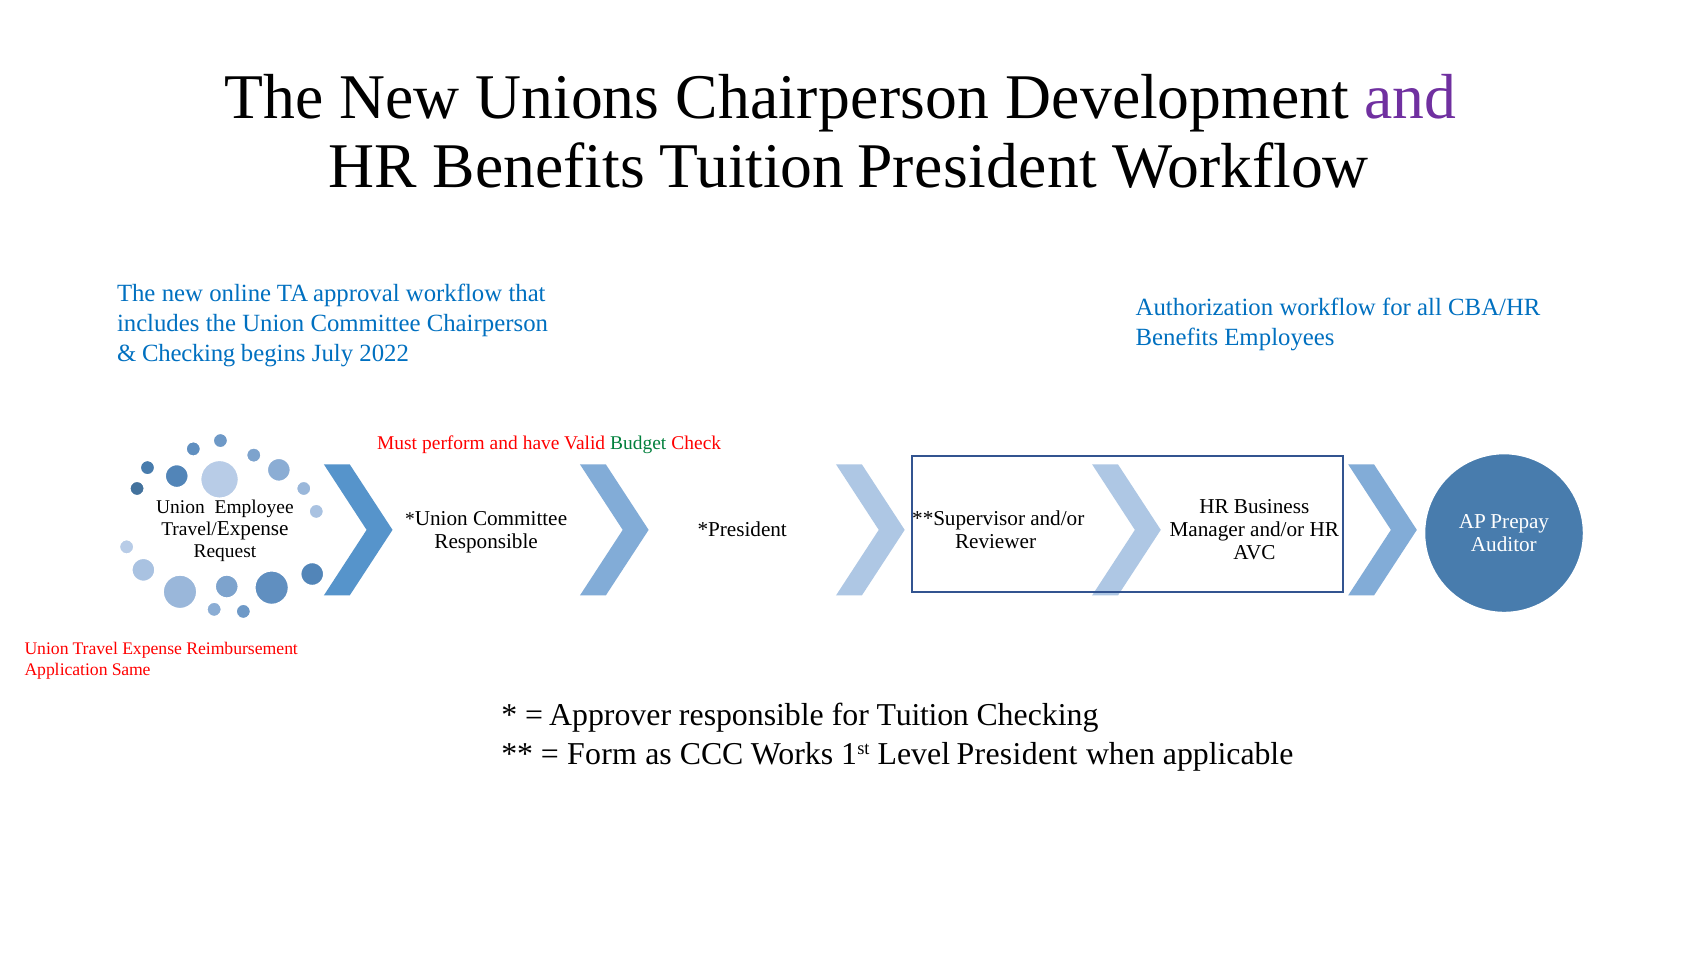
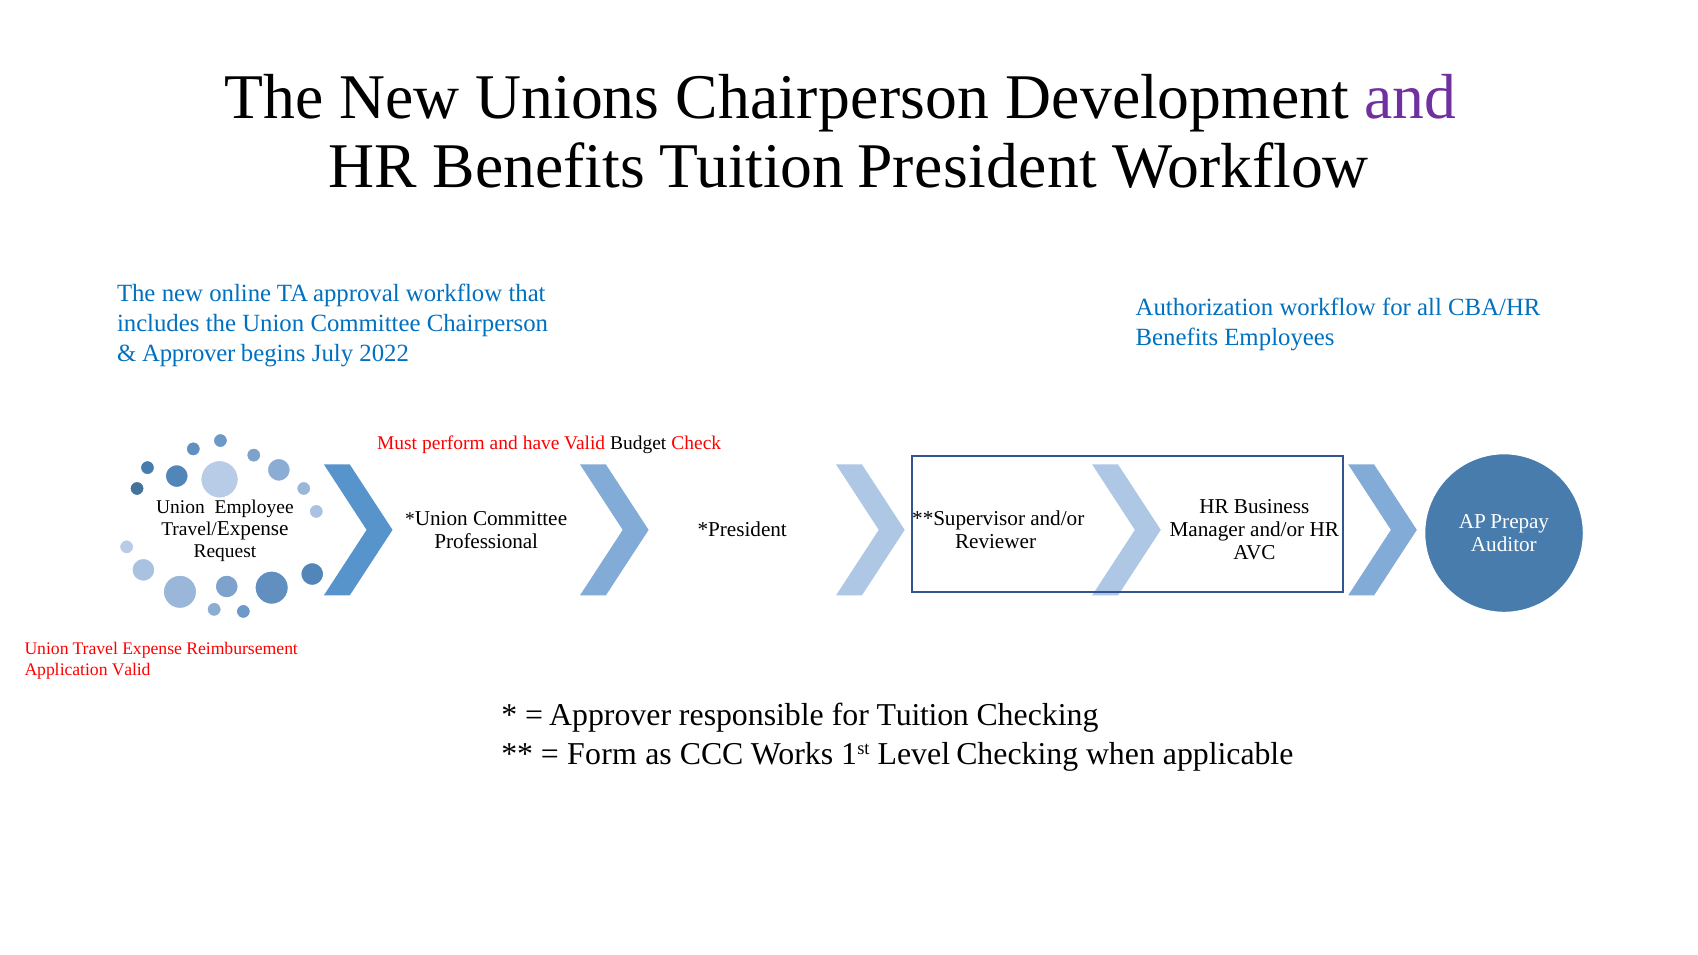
Checking: Checking -> Approver (189, 353)
Budget colour: green -> black (638, 444)
Responsible: Responsible -> Professional (486, 541)
Application Same: Same -> Valid (131, 670)
Level President: President -> Checking (1017, 754)
